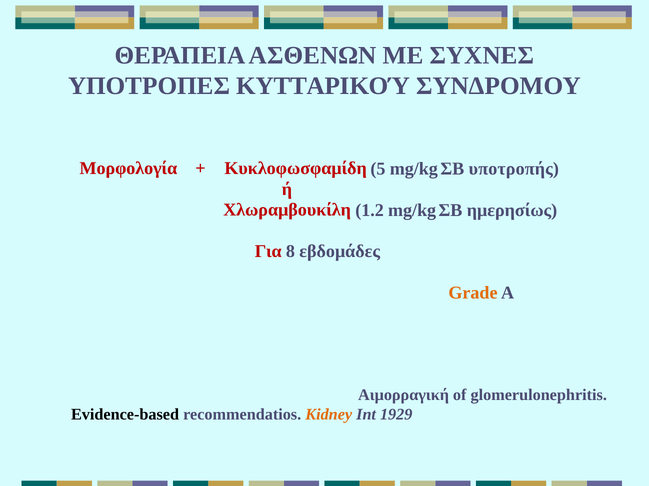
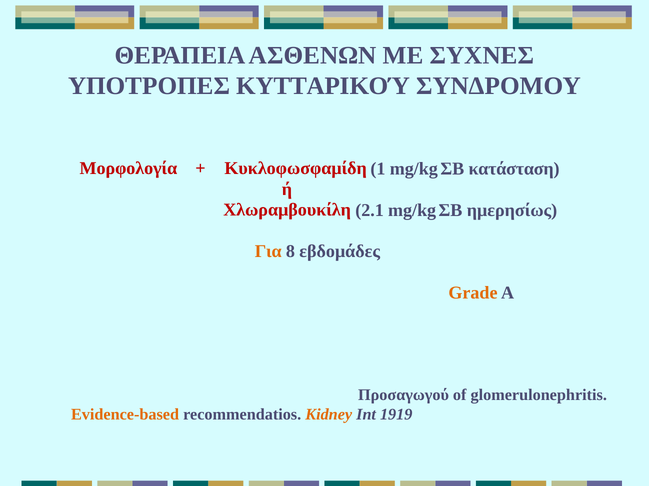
5: 5 -> 1 (378, 169)
υποτροπής: υποτροπής -> κατάσταση (514, 169)
1.2: 1.2 -> 2.1 (370, 210)
Για colour: red -> orange (268, 252)
Αιμορραγική: Αιμορραγική -> Προσαγωγού (403, 396)
Evidence-based colour: black -> orange (125, 415)
1929: 1929 -> 1919 (396, 415)
